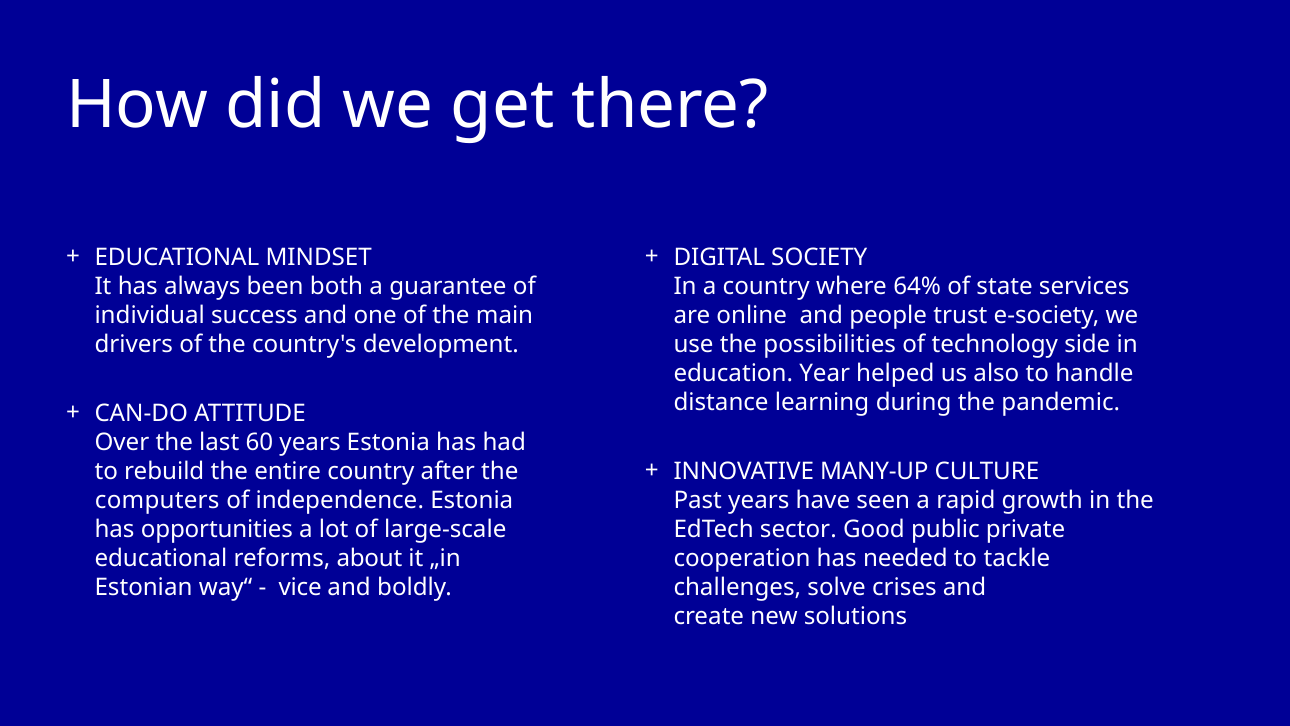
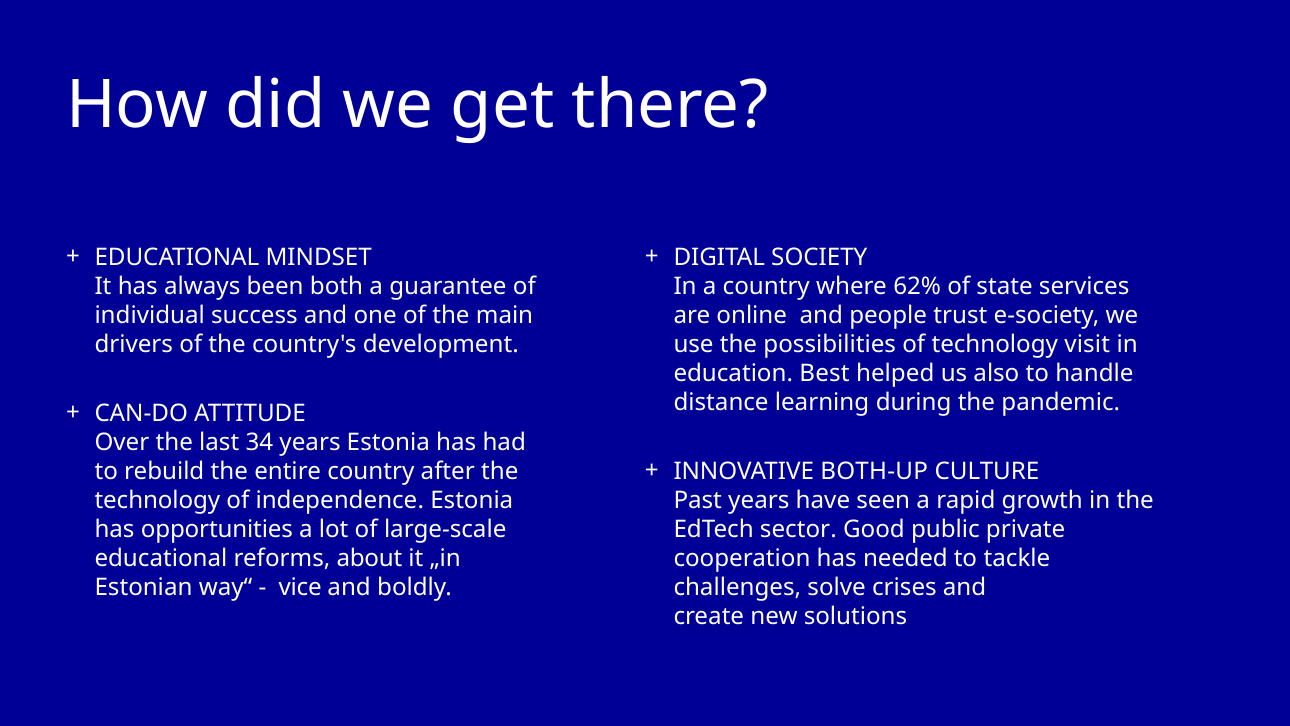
64%: 64% -> 62% (917, 286)
side: side -> visit (1087, 344)
Year: Year -> Best (825, 373)
60: 60 -> 34 (259, 442)
MANY-UP: MANY-UP -> BOTH-UP (874, 471)
computers: computers -> technology (157, 500)
